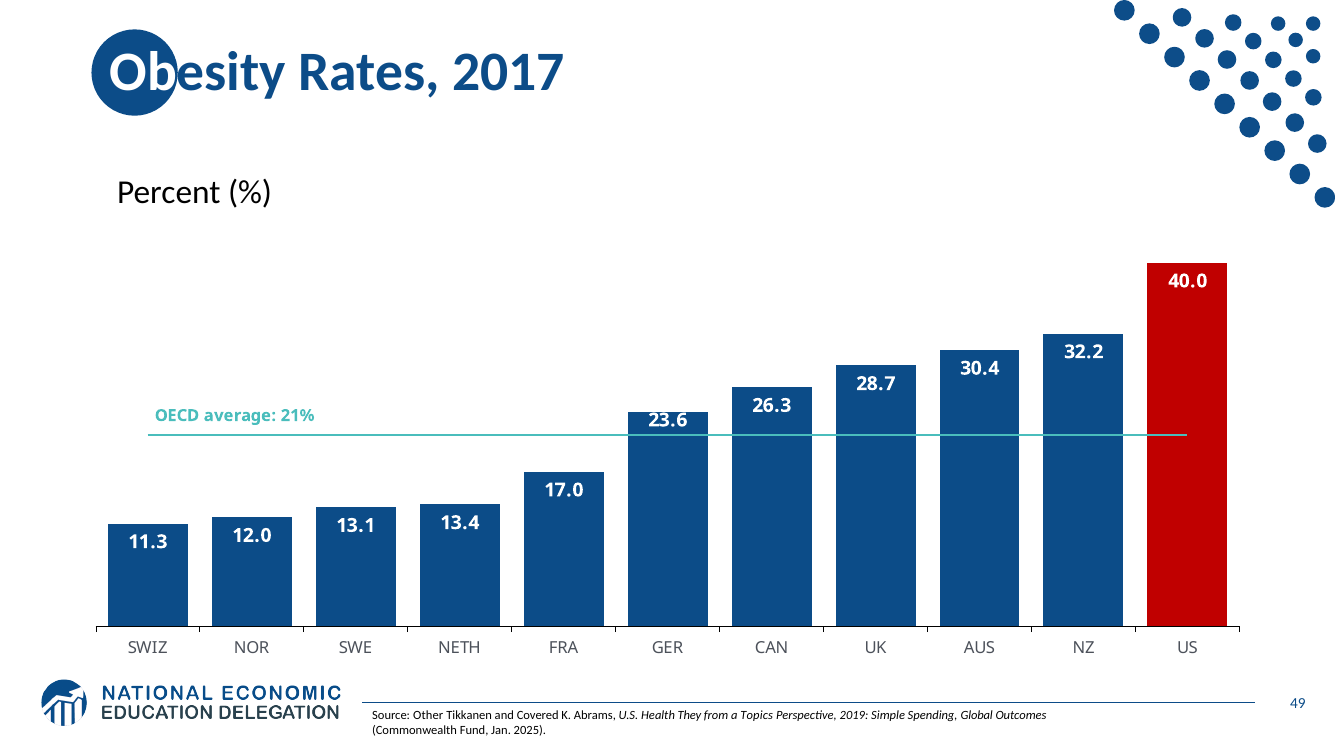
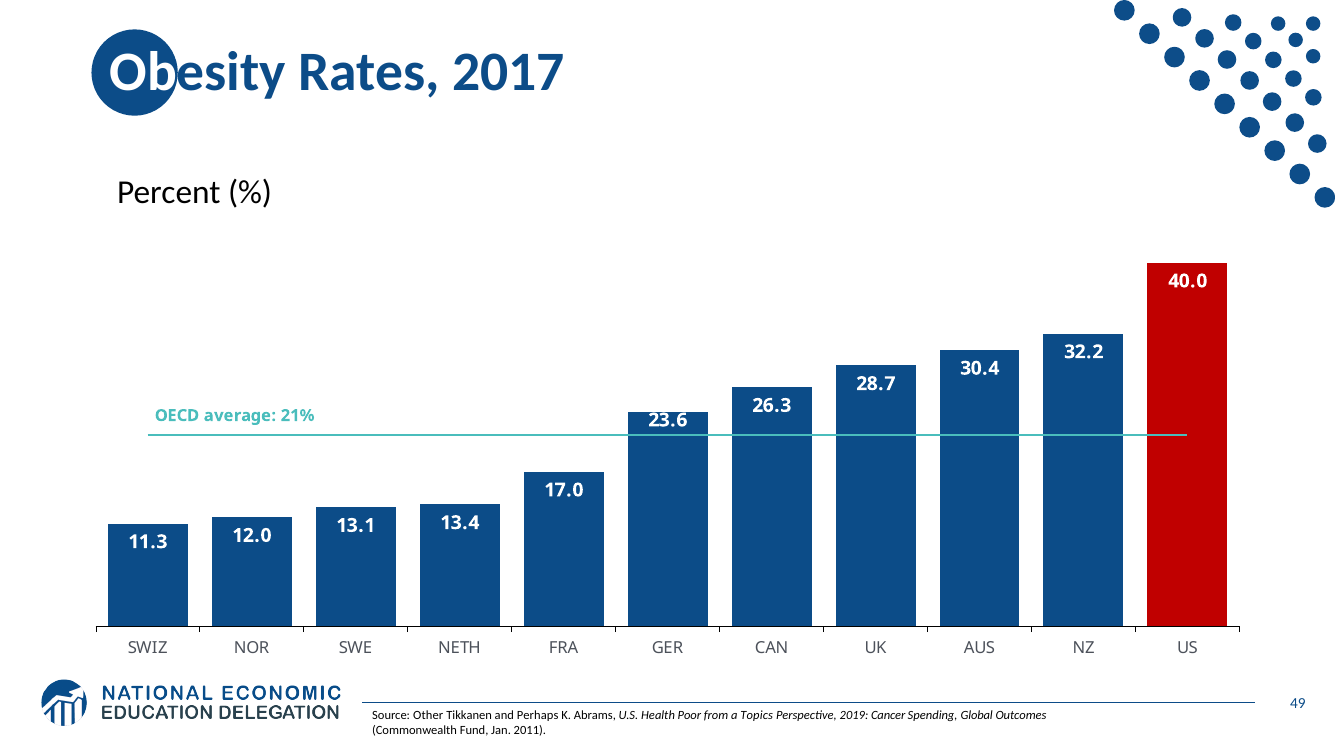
Covered: Covered -> Perhaps (538, 715)
They: They -> Poor (689, 715)
Simple: Simple -> Cancer (888, 715)
2025: 2025 -> 2011 (530, 731)
